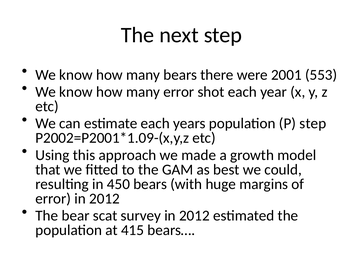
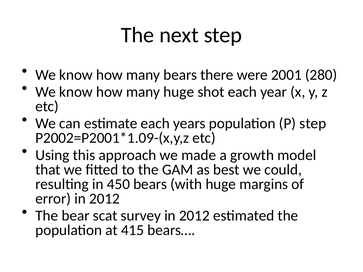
553: 553 -> 280 (321, 75)
many error: error -> huge (179, 92)
